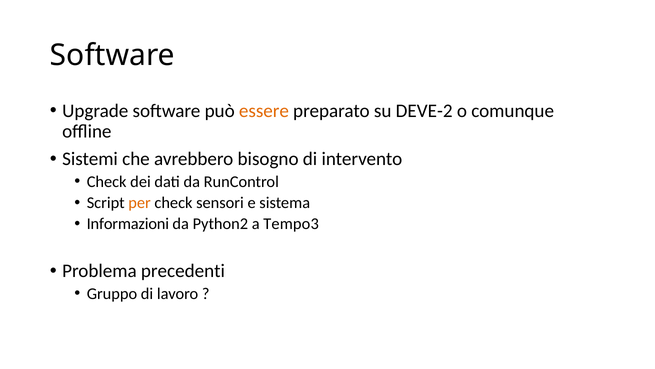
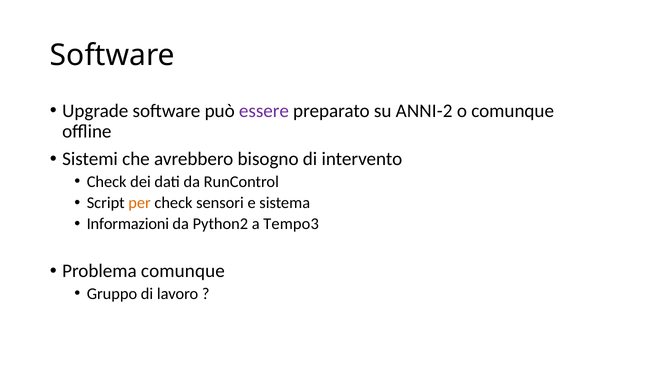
essere colour: orange -> purple (264, 111)
DEVE-2: DEVE-2 -> ANNI-2 (424, 111)
Problema precedenti: precedenti -> comunque (183, 271)
